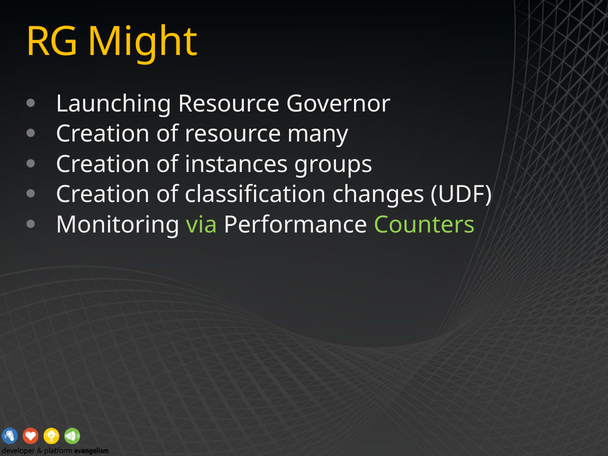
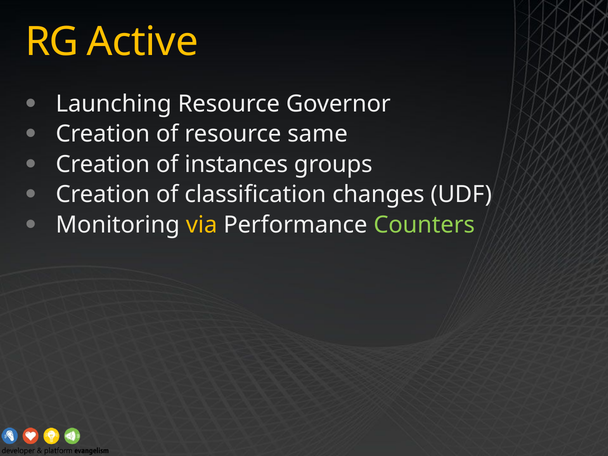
Might: Might -> Active (143, 42)
many: many -> same (318, 134)
via colour: light green -> yellow (202, 225)
